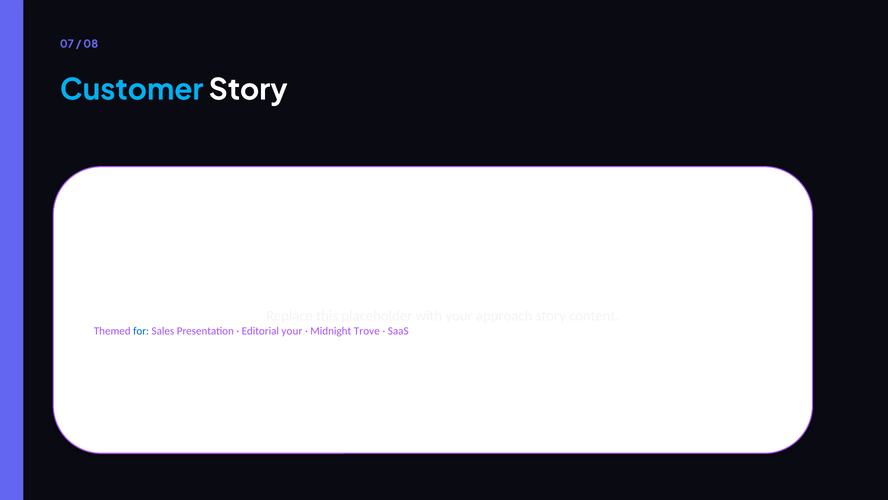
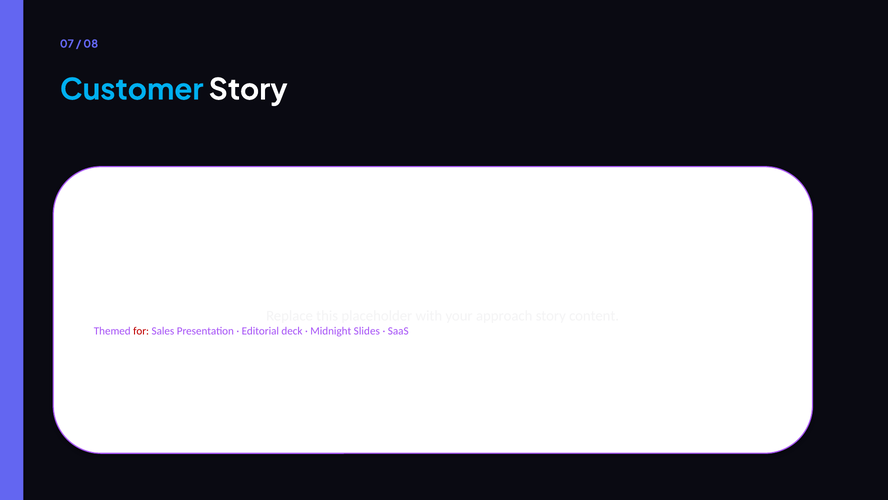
for colour: blue -> red (141, 331)
Editorial your: your -> deck (292, 331)
Trove: Trove -> Slides (367, 331)
